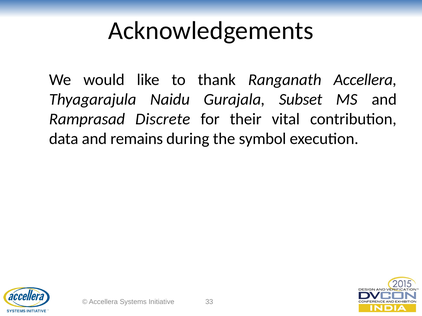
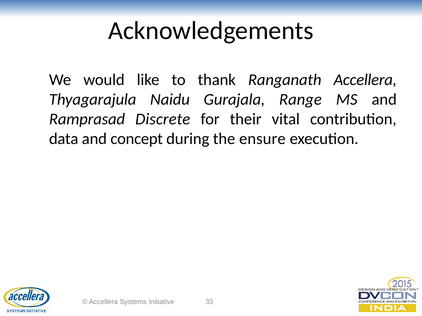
Subset: Subset -> Range (300, 100)
remains: remains -> concept (137, 139)
symbol: symbol -> ensure (262, 139)
